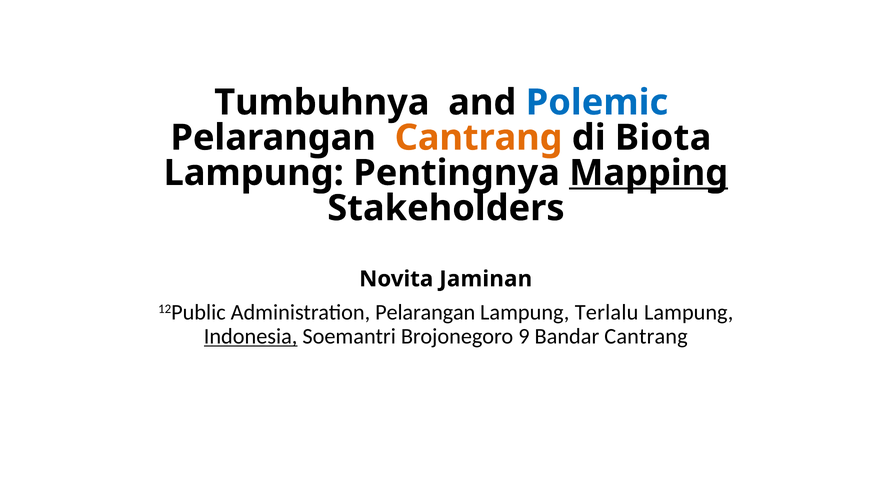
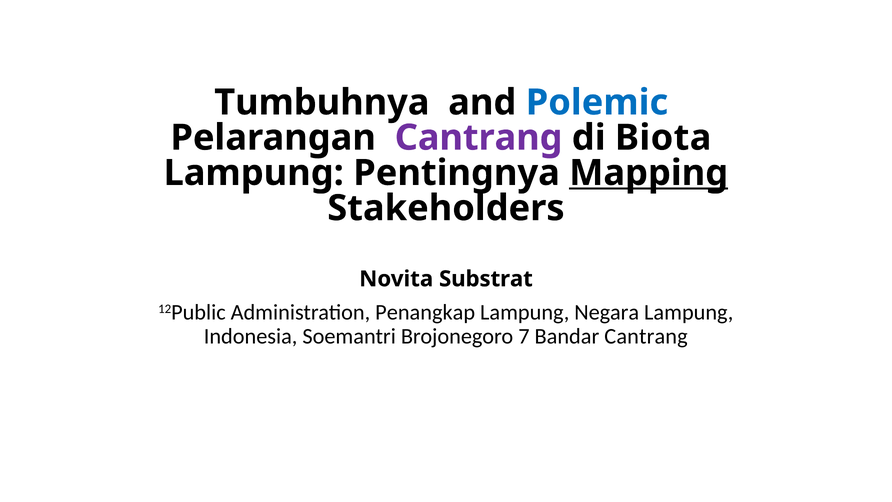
Cantrang colour: orange -> purple (479, 138)
Jaminan: Jaminan -> Substrat (486, 279)
Administration Pelarangan: Pelarangan -> Penangkap (425, 312)
Terlalu: Terlalu -> Negara (607, 312)
Indonesia underline: present -> none (251, 336)
9: 9 -> 7 (524, 336)
